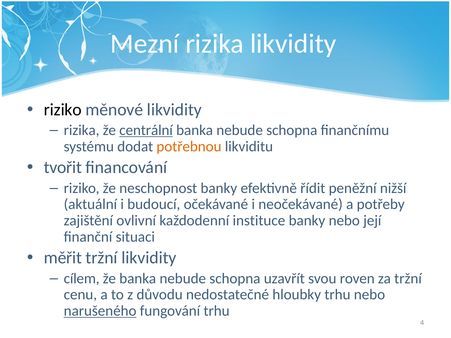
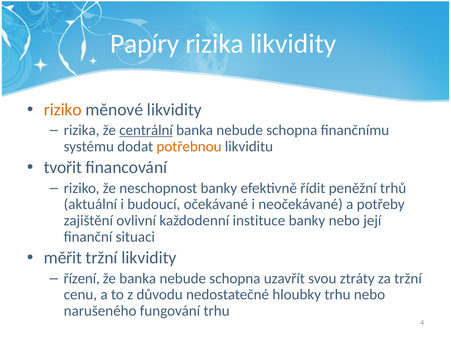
Mezní: Mezní -> Papíry (145, 44)
riziko colour: black -> orange (63, 110)
nižší: nižší -> trhů (393, 188)
cílem: cílem -> řízení (82, 279)
roven: roven -> ztráty (357, 279)
narušeného underline: present -> none (100, 311)
